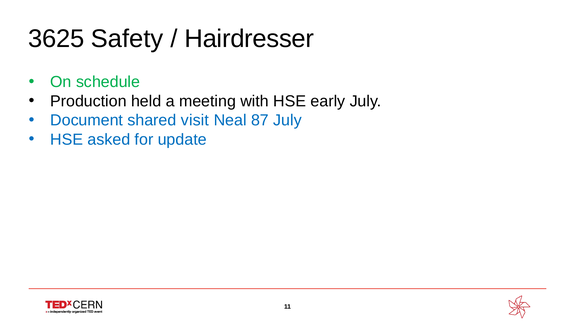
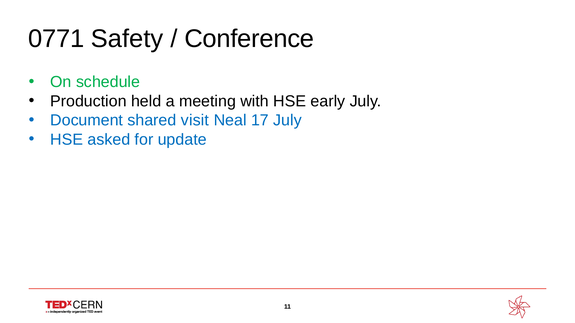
3625: 3625 -> 0771 (56, 39)
Hairdresser: Hairdresser -> Conference (249, 39)
87: 87 -> 17 (260, 120)
